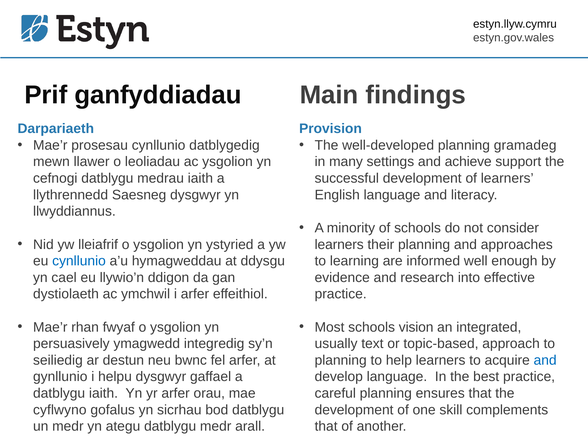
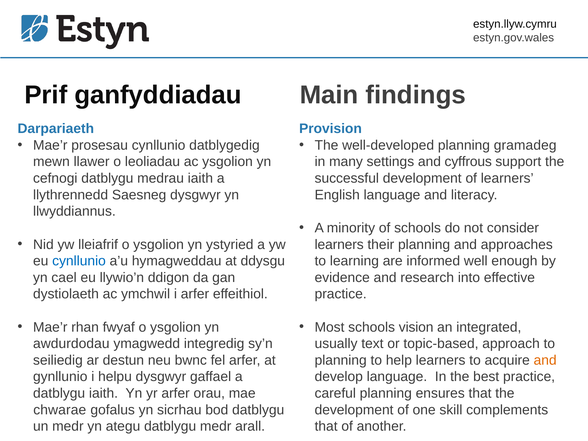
achieve: achieve -> cyffrous (468, 162)
persuasively: persuasively -> awdurdodau (71, 344)
and colour: blue -> orange (545, 360)
cyflwyno: cyflwyno -> chwarae (60, 410)
